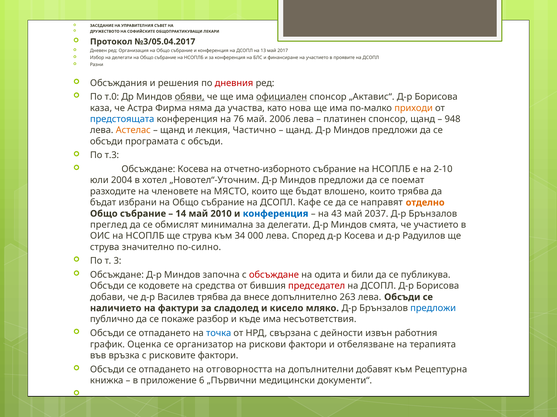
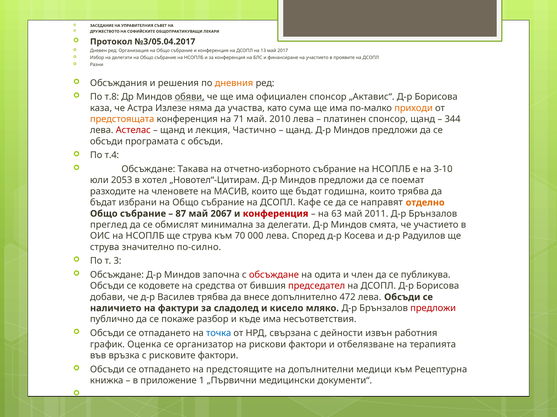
дневния colour: red -> orange (234, 83)
т.0: т.0 -> т.8 (112, 97)
официален underline: present -> none (282, 97)
Фирма: Фирма -> Излезе (171, 108)
нова: нова -> сума (300, 108)
предстоящата colour: blue -> orange (122, 119)
76: 76 -> 71 (239, 119)
2006: 2006 -> 2010 (280, 119)
948: 948 -> 344 (453, 119)
Астелас colour: orange -> red (133, 130)
т.3: т.3 -> т.4 (112, 156)
Обсъждане Косева: Косева -> Такава (193, 169)
2-10: 2-10 -> 3-10 (443, 169)
2004: 2004 -> 2053 (122, 181)
„Новотел“-Уточним: „Новотел“-Уточним -> „Новотел“-Цитирам (214, 181)
МЯСТО: МЯСТО -> МАСИВ (232, 192)
влошено: влошено -> годишна (346, 192)
14: 14 -> 87 (181, 214)
2010: 2010 -> 2067 (221, 214)
конференция colour: blue -> red (276, 214)
43: 43 -> 63 (337, 214)
2037: 2037 -> 2011 (377, 214)
34: 34 -> 70 (240, 236)
били: били -> член (362, 275)
263: 263 -> 472 (348, 298)
предложи colour: blue -> red (433, 309)
отговорността: отговорността -> предстоящите (239, 370)
добавят: добавят -> медици (374, 370)
6: 6 -> 1 (202, 381)
